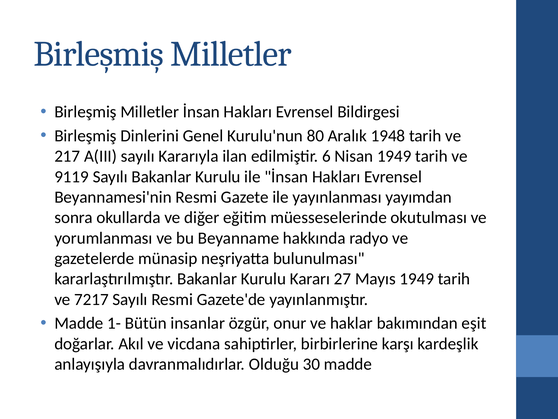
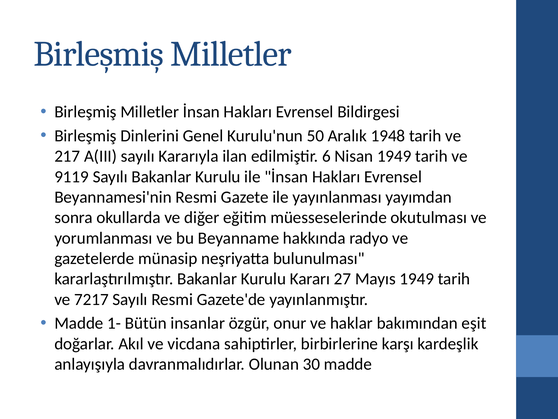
80: 80 -> 50 (315, 136)
Olduğu: Olduğu -> Olunan (274, 364)
